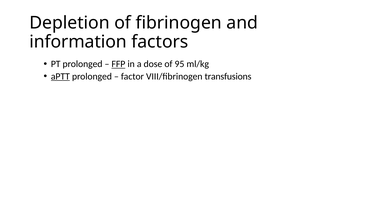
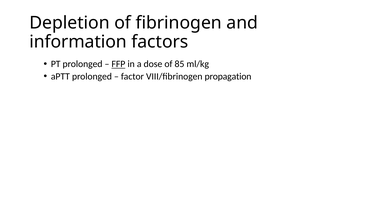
95: 95 -> 85 (179, 64)
aPTT underline: present -> none (60, 76)
transfusions: transfusions -> propagation (228, 76)
